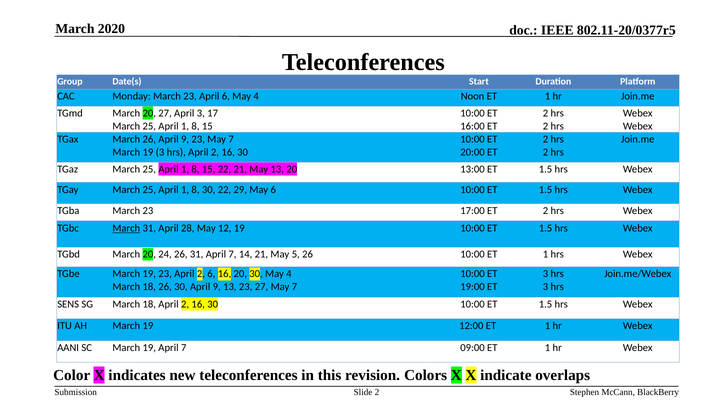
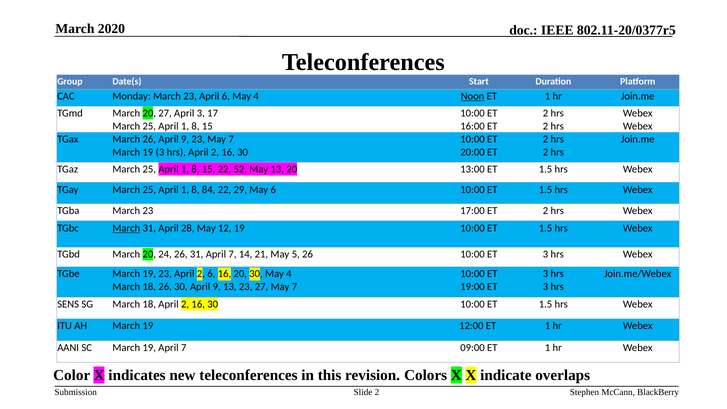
Noon underline: none -> present (473, 96)
22 21: 21 -> 52 (240, 169)
8 30: 30 -> 84 (209, 190)
10:00 ET 1: 1 -> 3 (546, 254)
